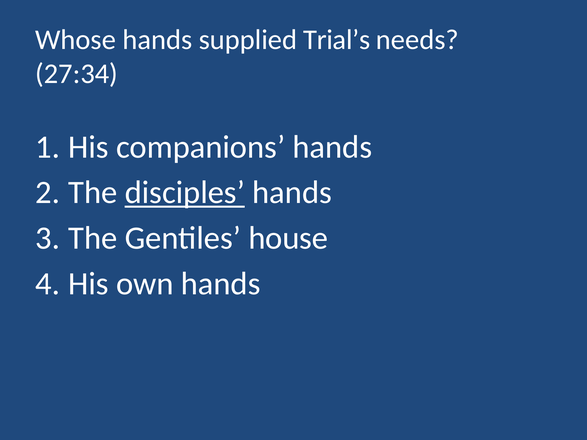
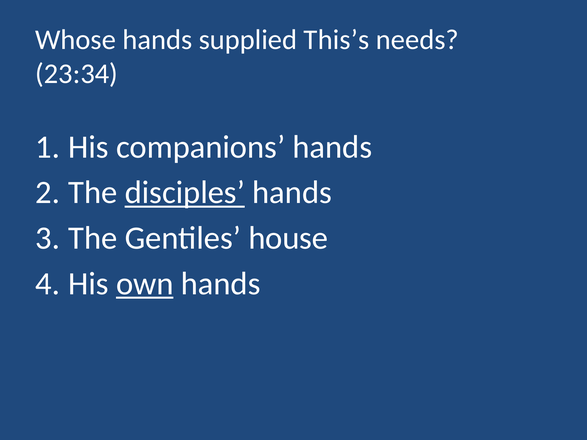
Trial’s: Trial’s -> This’s (336, 40)
27:34: 27:34 -> 23:34 (77, 74)
own underline: none -> present (145, 284)
